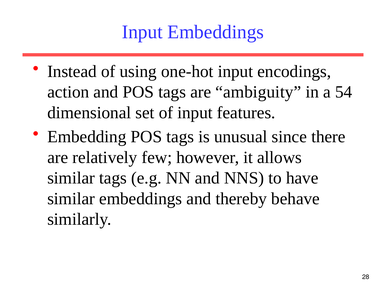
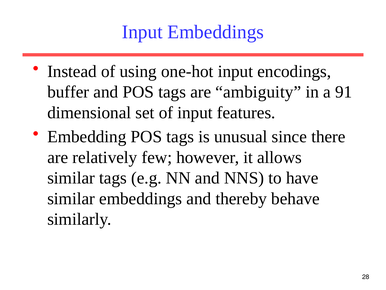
action: action -> buffer (68, 92)
54: 54 -> 91 (344, 92)
